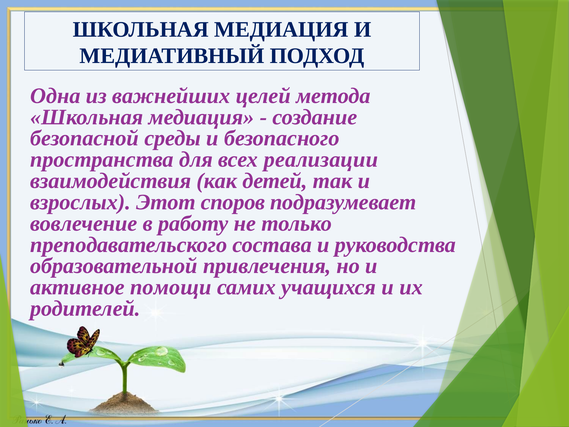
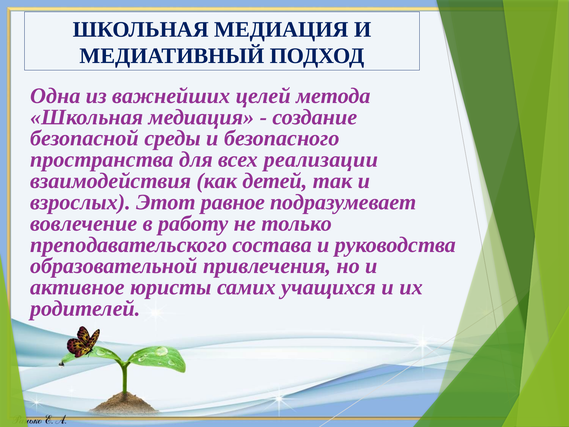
споров: споров -> равное (233, 202)
помощи: помощи -> юристы (171, 287)
